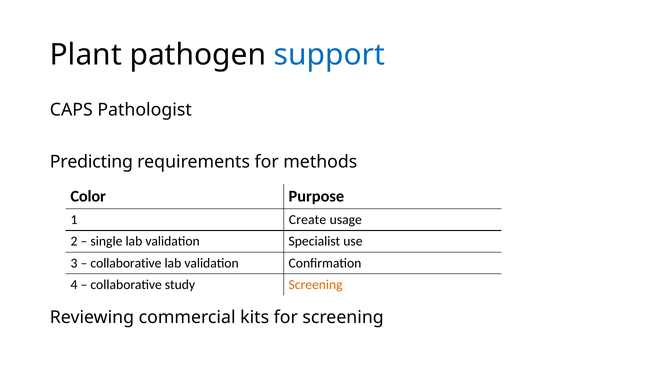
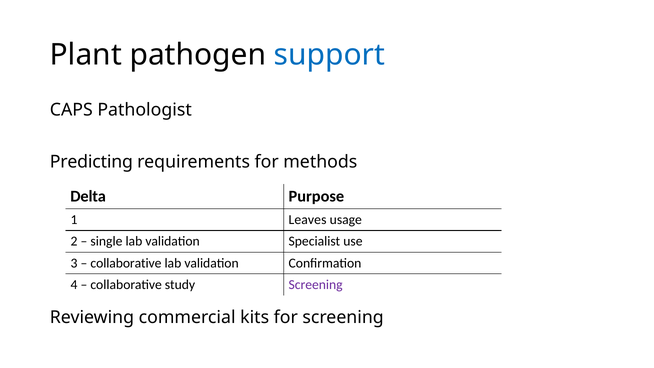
Color: Color -> Delta (88, 197)
Create: Create -> Leaves (308, 220)
Screening colour: orange -> purple (316, 285)
